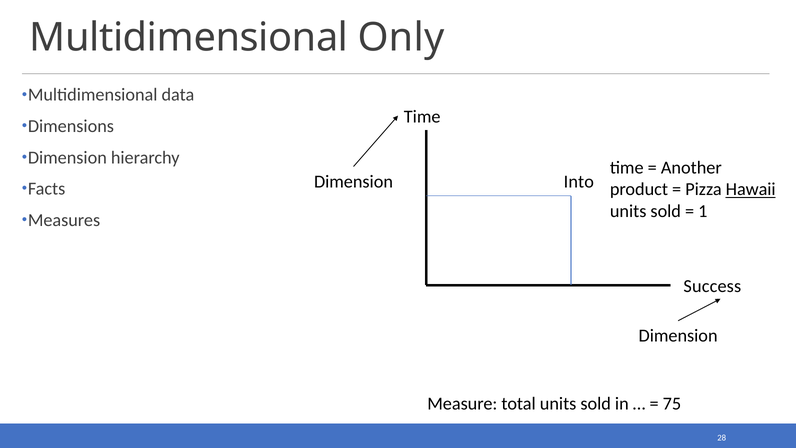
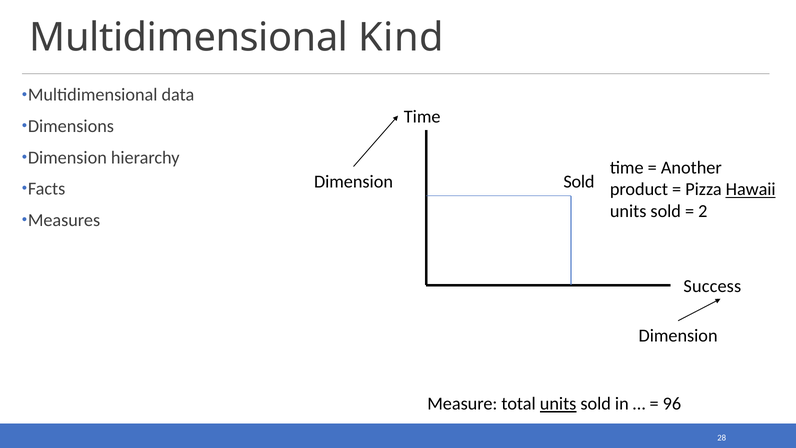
Only: Only -> Kind (401, 38)
Into: Into -> Sold (579, 182)
1: 1 -> 2 (703, 211)
units underline: none -> present (558, 404)
75: 75 -> 96 (672, 404)
